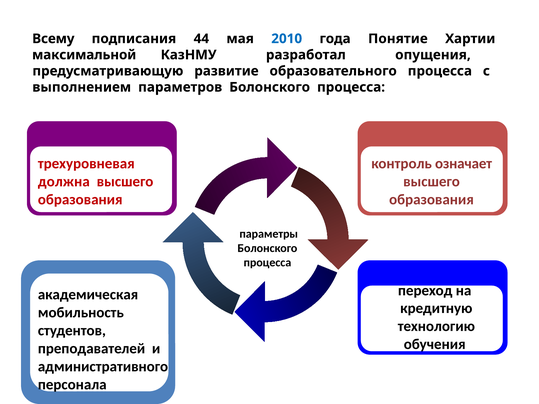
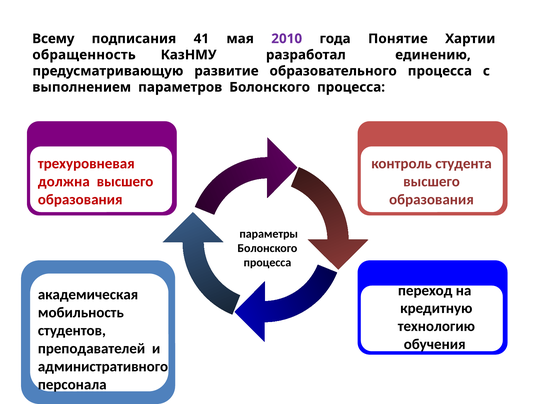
44: 44 -> 41 (201, 39)
2010 colour: blue -> purple (287, 39)
максимальной: максимальной -> обращенность (84, 55)
опущения: опущения -> единению (433, 55)
означает: означает -> студента (464, 164)
